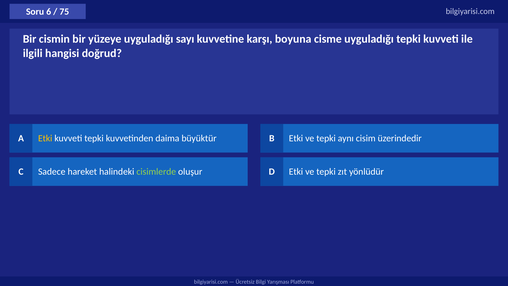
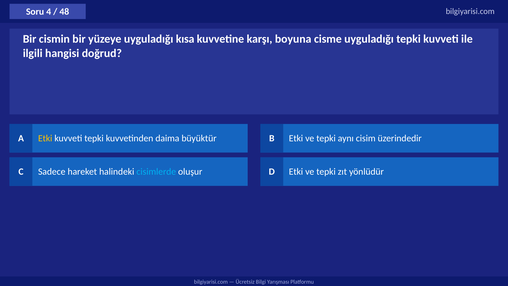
6: 6 -> 4 (49, 12)
75: 75 -> 48 (64, 12)
sayı: sayı -> kısa (185, 39)
cisimlerde colour: light green -> light blue (156, 172)
